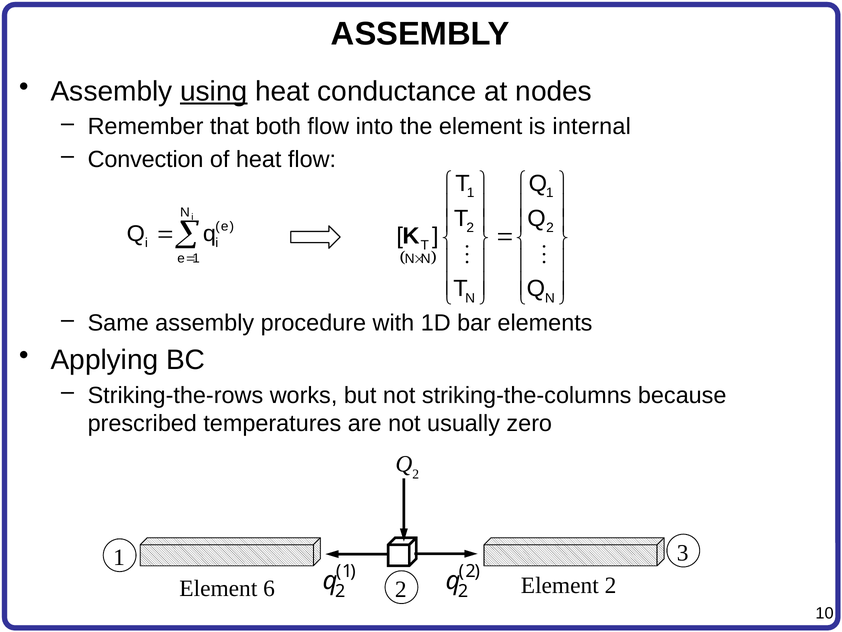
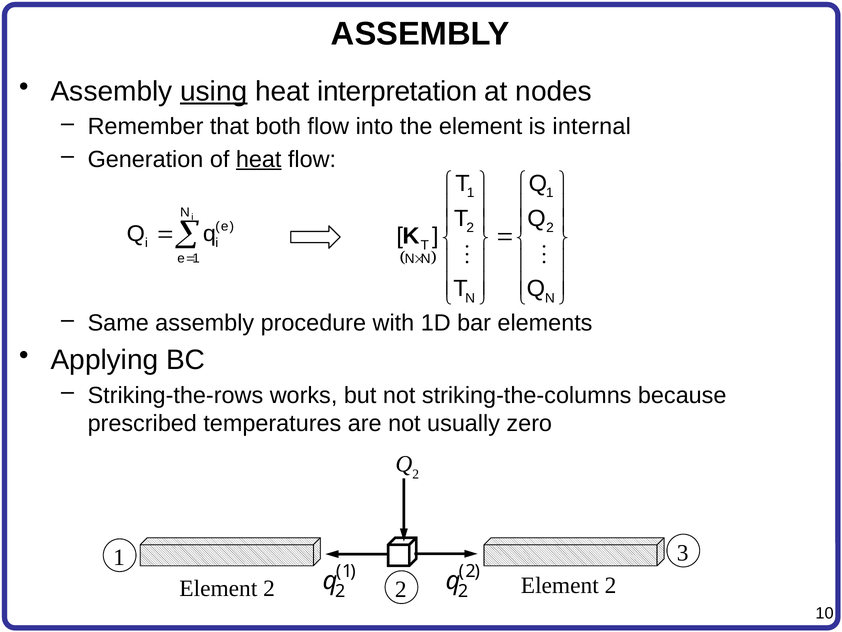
conductance: conductance -> interpretation (397, 91)
Convection: Convection -> Generation (145, 159)
heat underline: none -> present (259, 159)
6: 6 -> 2 (269, 588)
